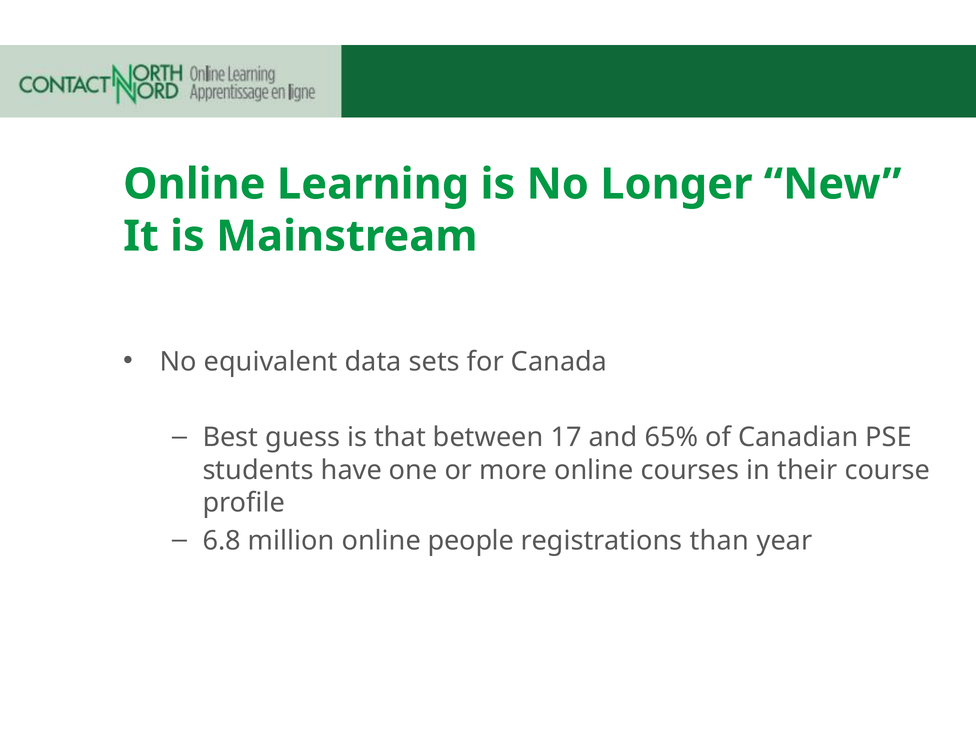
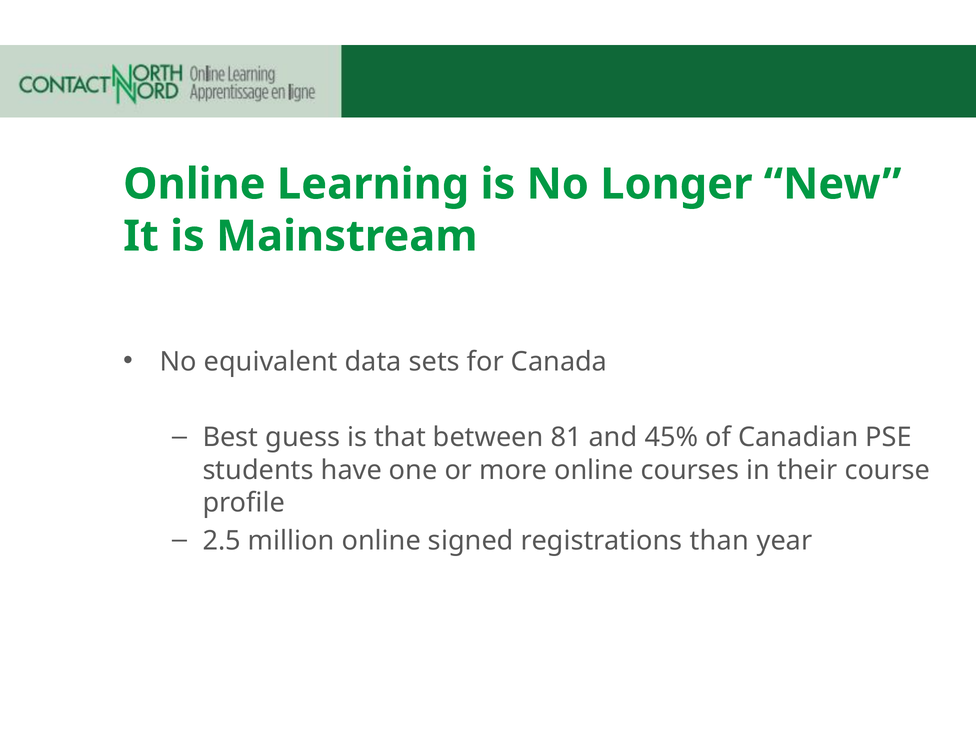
17: 17 -> 81 (566, 438)
65%: 65% -> 45% (671, 438)
6.8: 6.8 -> 2.5 (222, 541)
people: people -> signed (471, 541)
